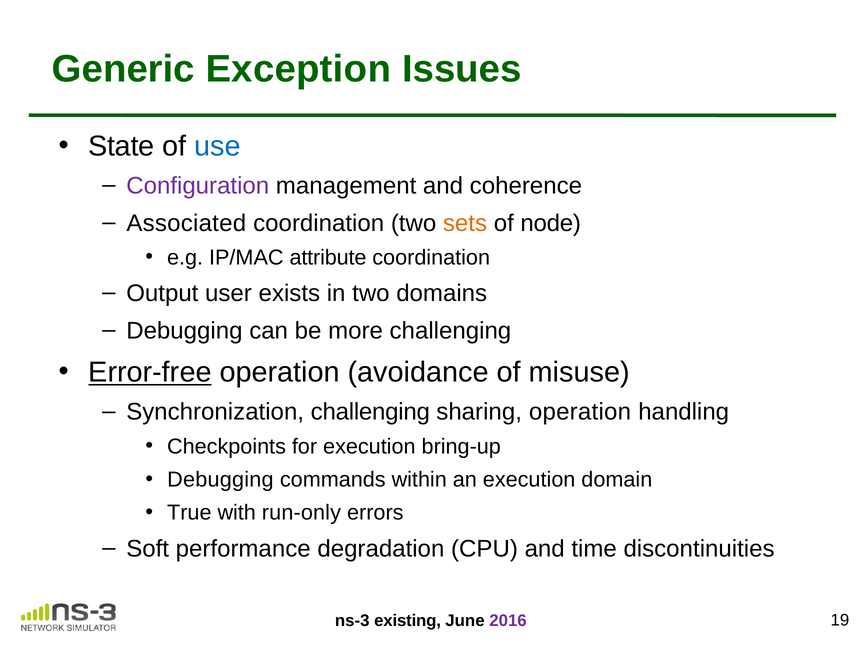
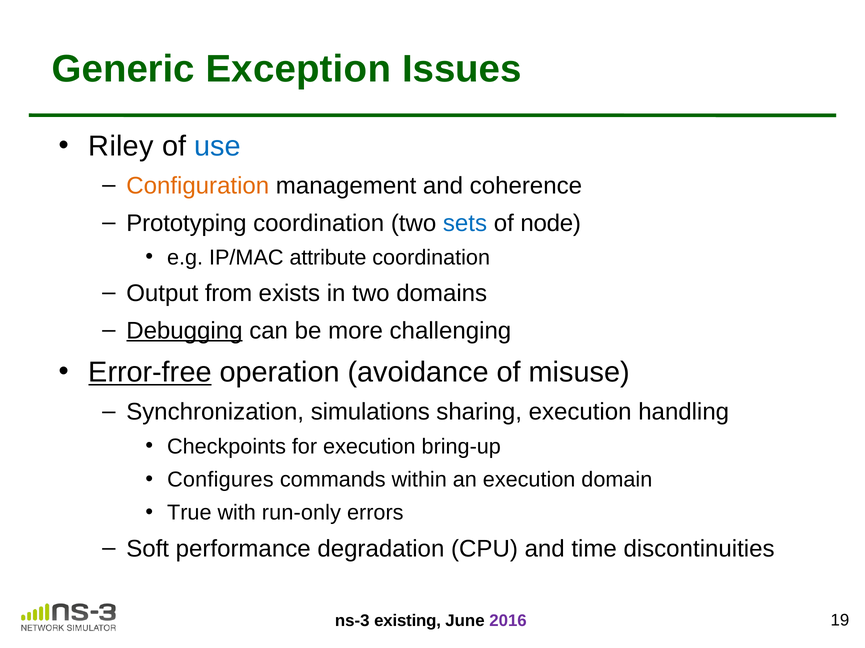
State: State -> Riley (121, 146)
Configuration colour: purple -> orange (198, 186)
Associated: Associated -> Prototyping (186, 223)
sets colour: orange -> blue (465, 223)
user: user -> from (229, 294)
Debugging underline: none -> present (184, 331)
Synchronization challenging: challenging -> simulations (370, 412)
sharing operation: operation -> execution (580, 412)
Debugging: Debugging -> Configures (220, 480)
